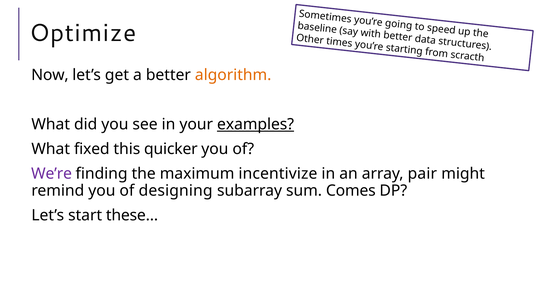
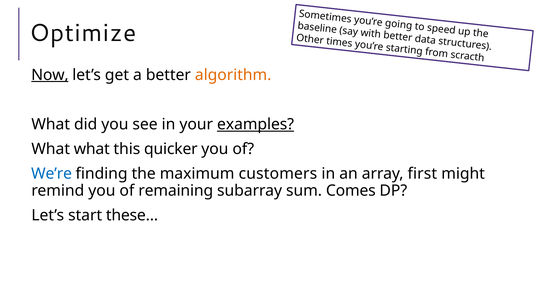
Now underline: none -> present (50, 75)
What fixed: fixed -> what (92, 149)
We’re colour: purple -> blue (52, 174)
incentivize: incentivize -> customers (278, 174)
pair: pair -> first (422, 174)
designing: designing -> remaining (176, 191)
